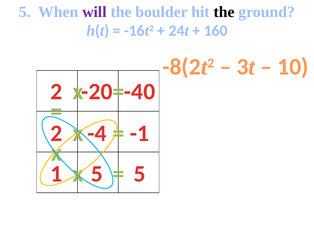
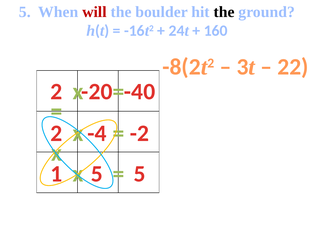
will colour: purple -> red (94, 12)
10: 10 -> 22 (293, 67)
-1: -1 -> -2 (139, 134)
